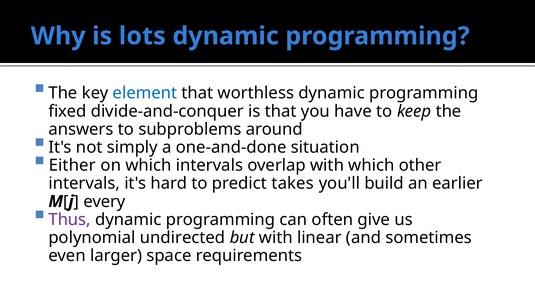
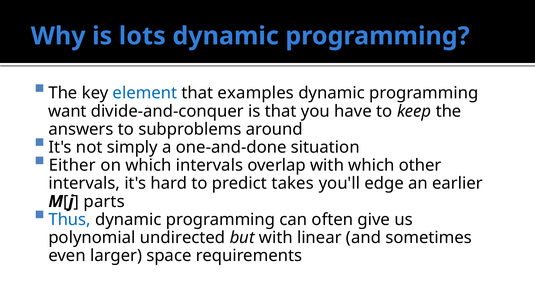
worthless: worthless -> examples (256, 93)
fixed: fixed -> want (67, 111)
build: build -> edge (384, 183)
every: every -> parts (104, 201)
Thus colour: purple -> blue (70, 219)
